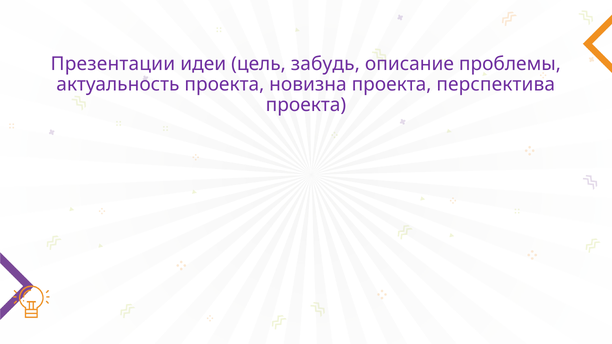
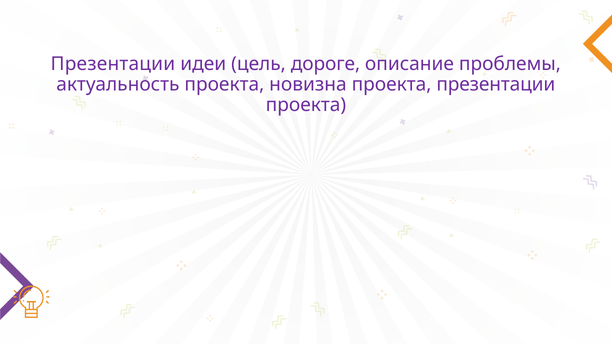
забудь: забудь -> дороге (325, 64)
проекта перспектива: перспектива -> презентации (496, 84)
